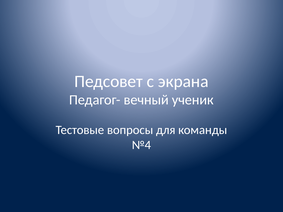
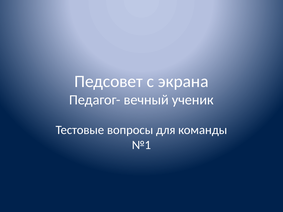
№4: №4 -> №1 (141, 145)
